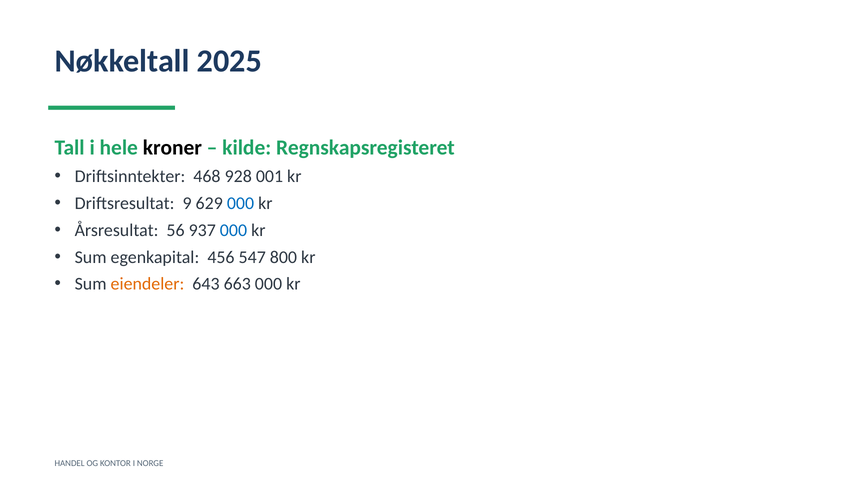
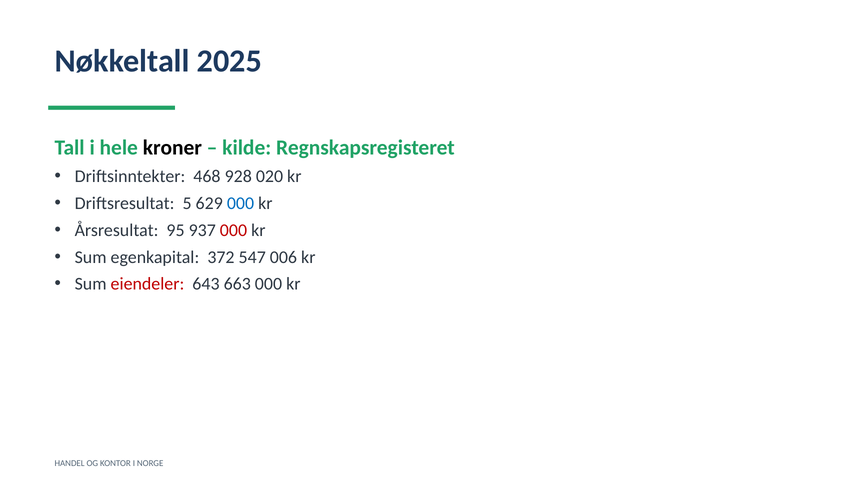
001: 001 -> 020 (270, 176)
9: 9 -> 5 (187, 203)
56: 56 -> 95 (176, 230)
000 colour: blue -> red (233, 230)
456: 456 -> 372 (221, 257)
800: 800 -> 006 (283, 257)
eiendeler colour: orange -> red (147, 284)
